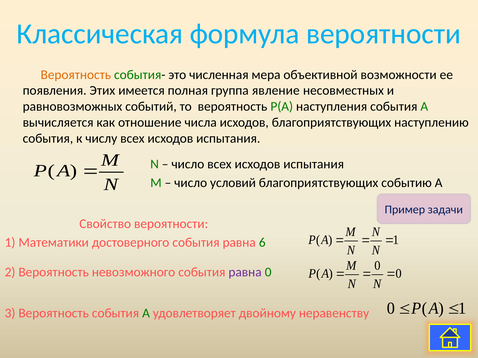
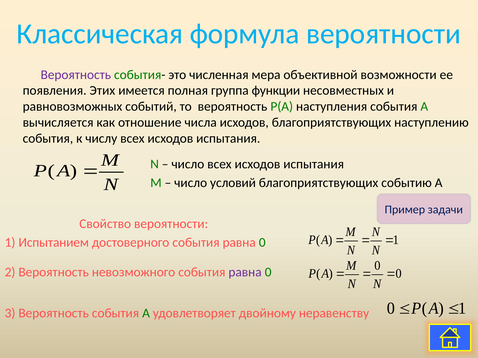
Вероятность colour: orange -> purple (76, 75)
явление: явление -> функции (276, 91)
Математики: Математики -> Испытанием (54, 243)
достоверного события равна 6: 6 -> 0 (262, 243)
